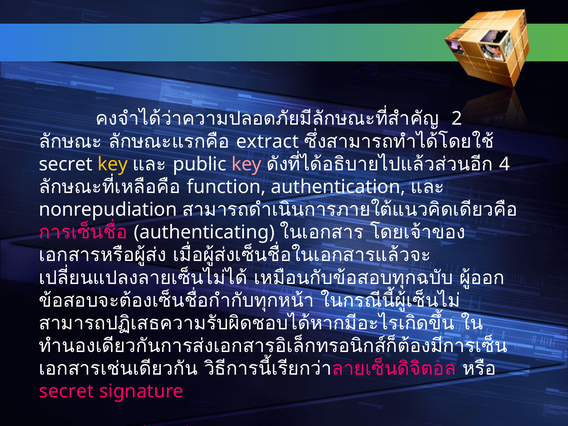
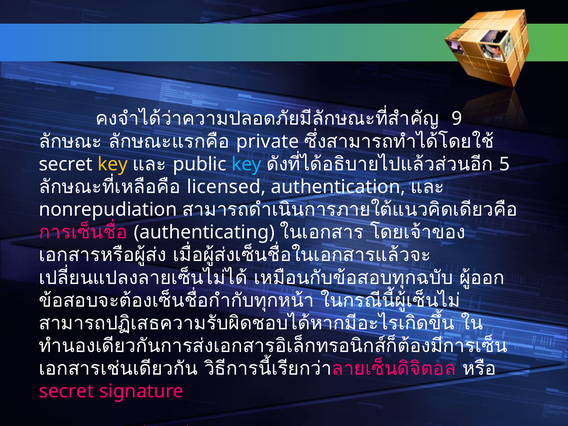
2: 2 -> 9 (457, 119)
extract: extract -> private (268, 141)
key colour: pink -> light blue (247, 164)
4: 4 -> 5 (505, 164)
function: function -> licensed (226, 187)
